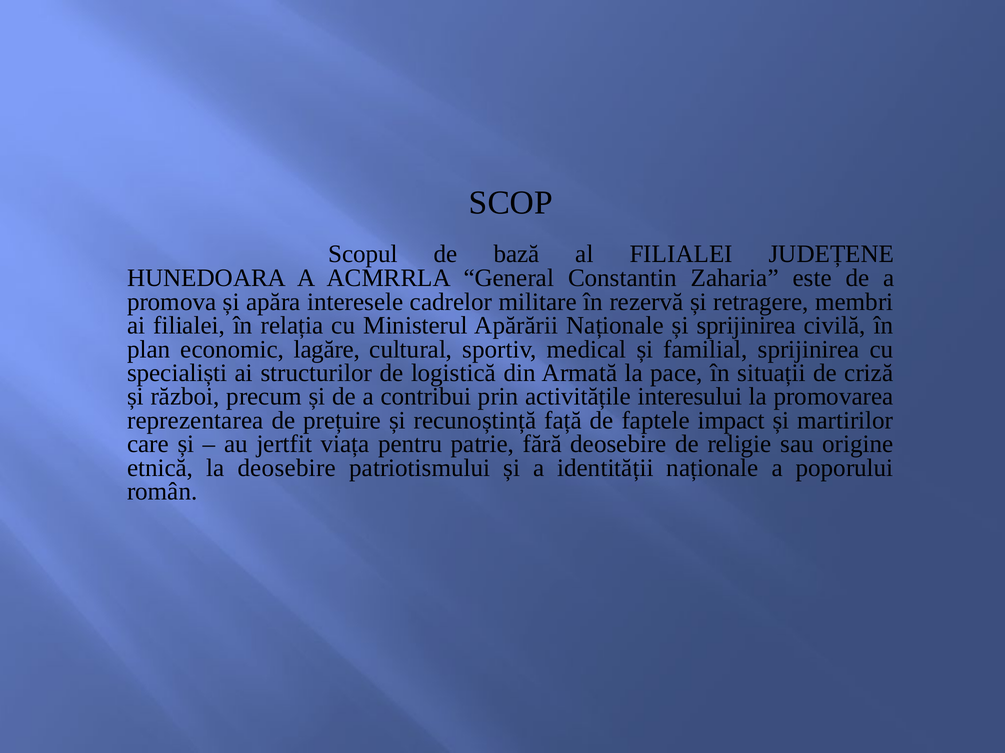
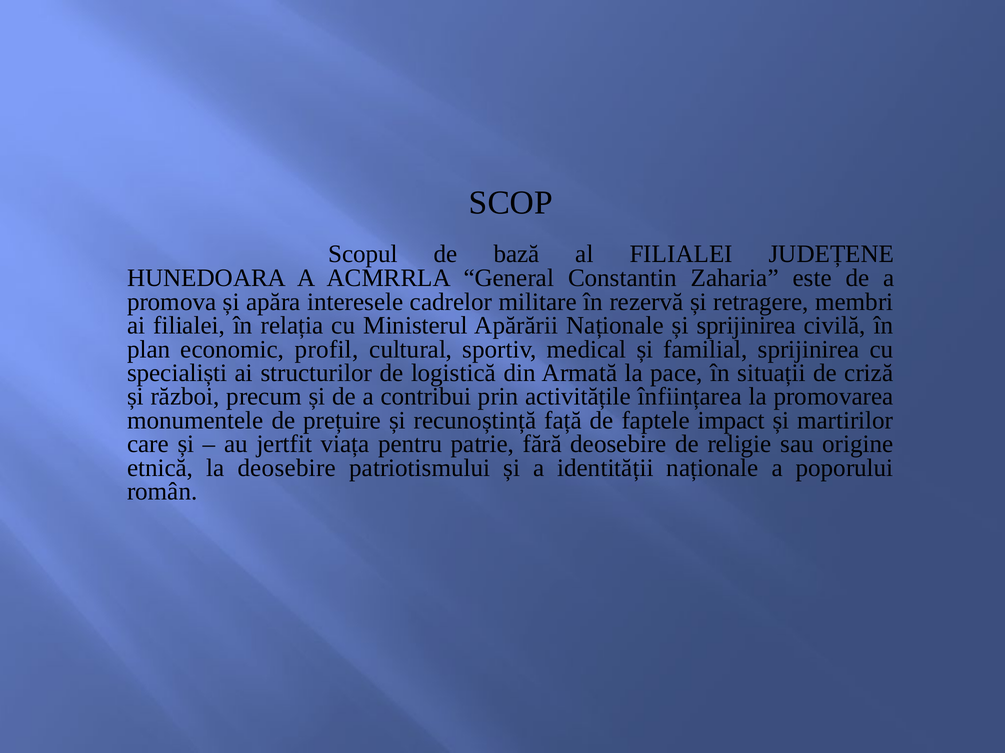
lagăre: lagăre -> profil (327, 350)
interesului: interesului -> înființarea (690, 397)
reprezentarea: reprezentarea -> monumentele (195, 421)
